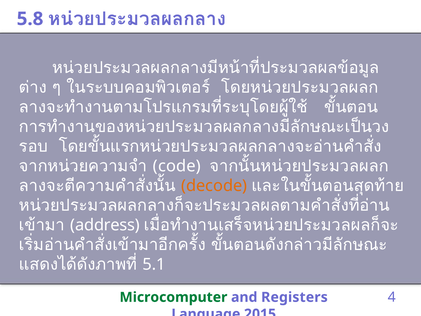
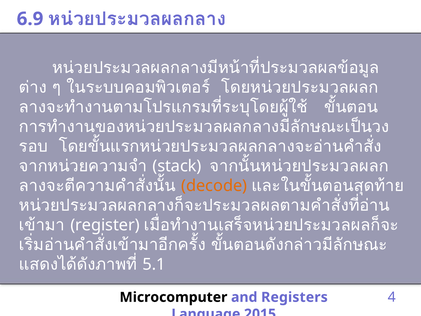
5.8: 5.8 -> 6.9 (30, 19)
code: code -> stack (177, 166)
address: address -> register (105, 225)
Microcomputer colour: green -> black (173, 297)
